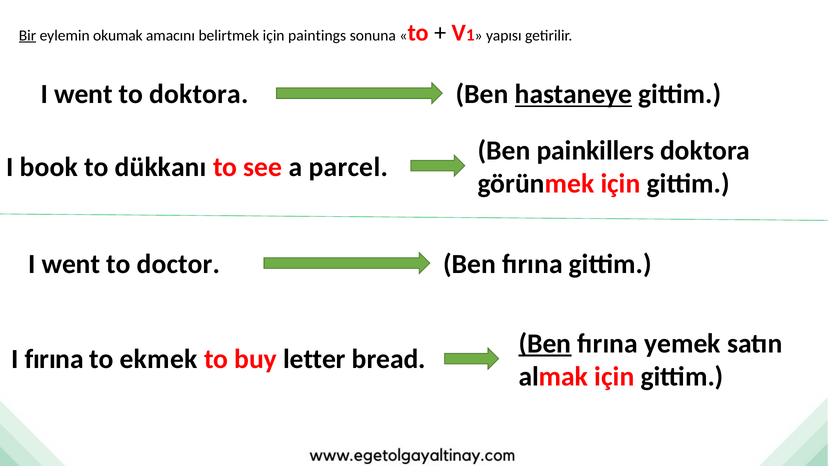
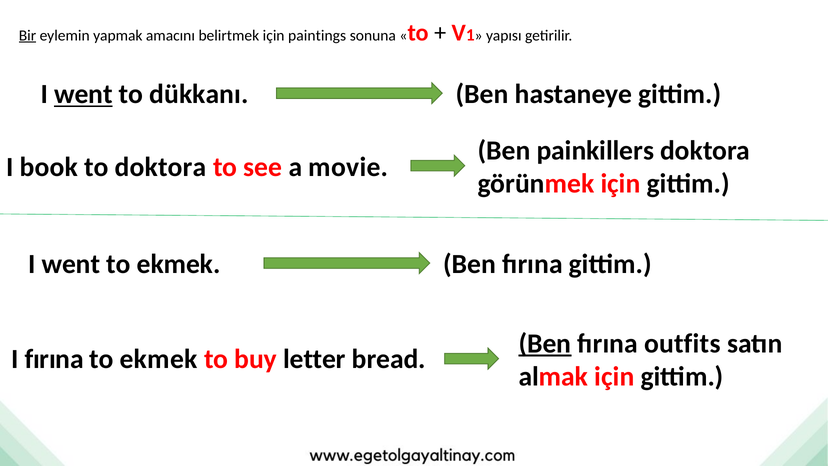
okumak: okumak -> yapmak (118, 35)
went underline: none -> present (83, 94)
to doktora: doktora -> dükkanı (199, 94)
hastaneye underline: present -> none (573, 94)
to dükkanı: dükkanı -> doktora (161, 167)
parcel: parcel -> movie (348, 167)
went to doctor: doctor -> ekmek (179, 264)
yemek: yemek -> outfits (682, 343)
